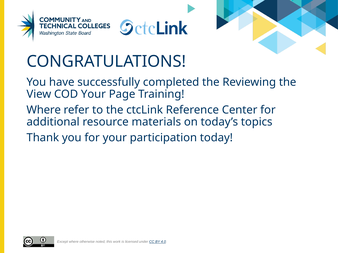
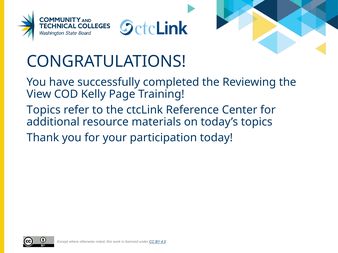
COD Your: Your -> Kelly (93, 94)
Where: Where -> Topics (44, 110)
